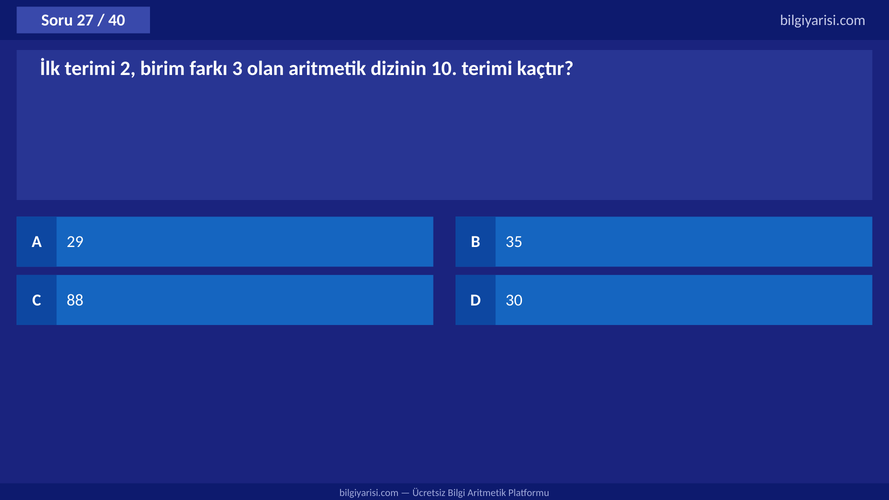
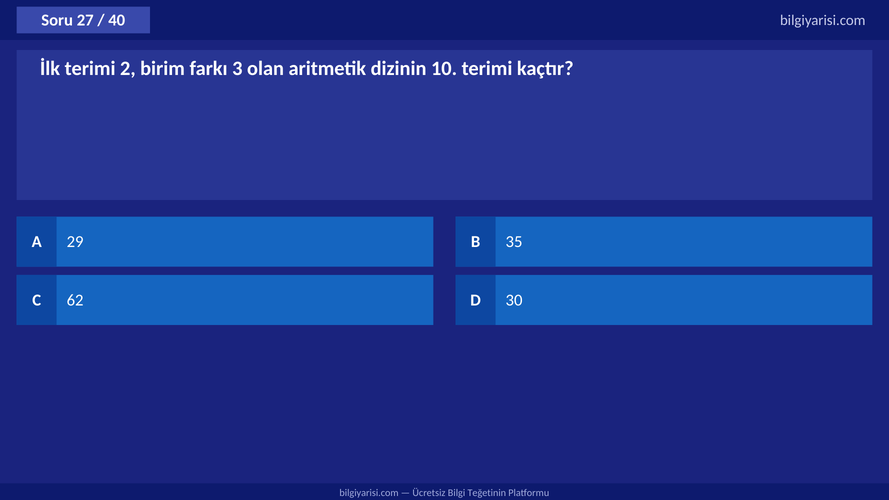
88: 88 -> 62 (75, 300)
Bilgi Aritmetik: Aritmetik -> Teğetinin (487, 493)
